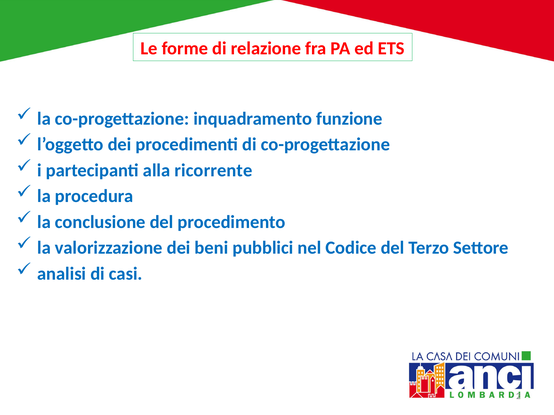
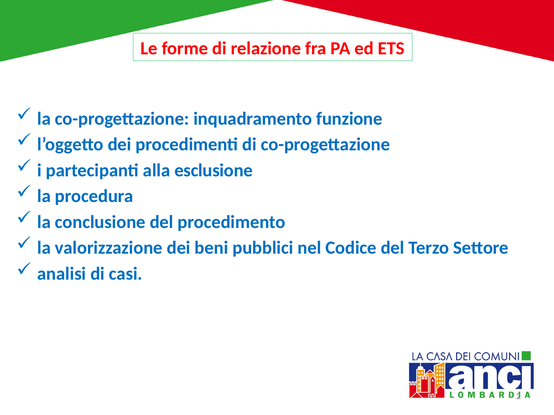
ricorrente: ricorrente -> esclusione (214, 171)
